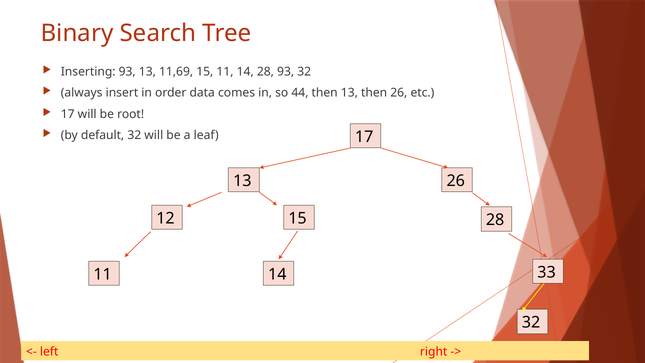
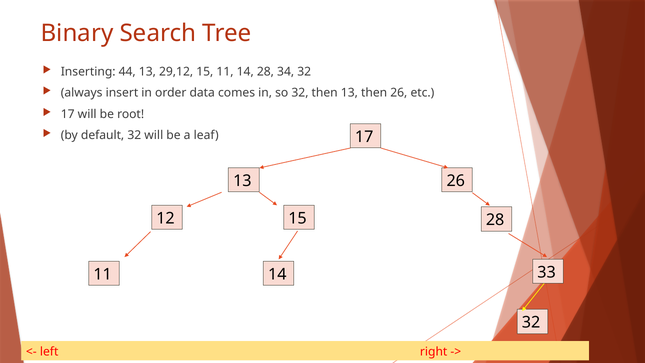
Inserting 93: 93 -> 44 (127, 72)
11,69: 11,69 -> 29,12 (176, 72)
28 93: 93 -> 34 (286, 72)
so 44: 44 -> 32 (300, 93)
